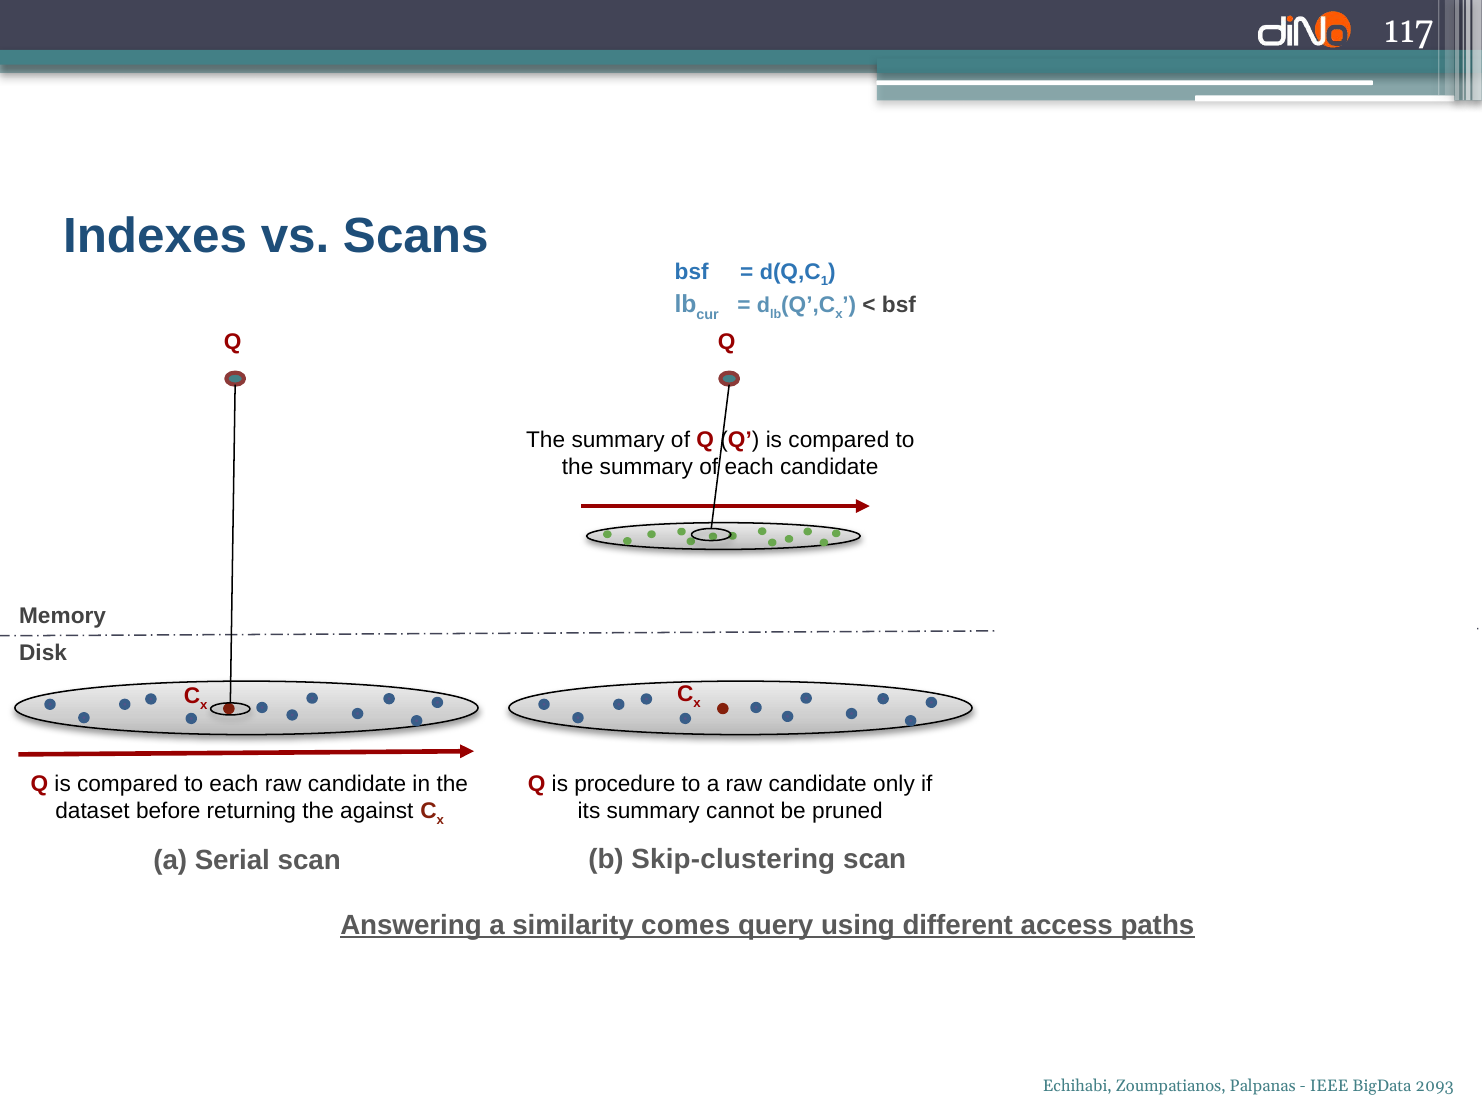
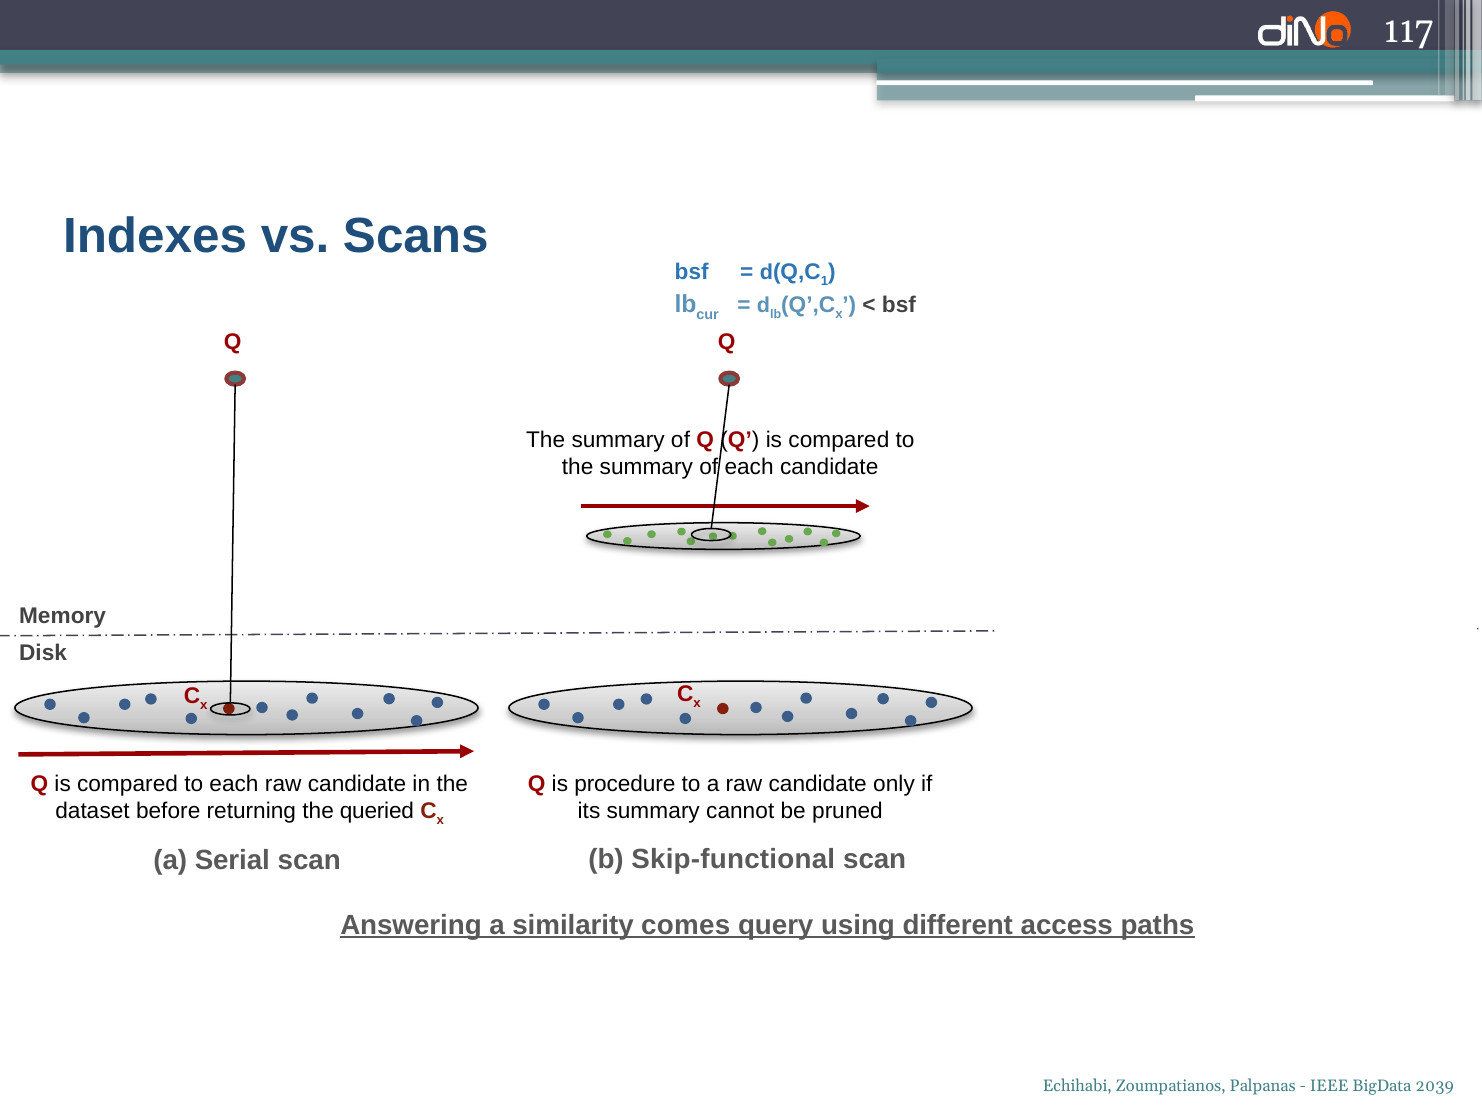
against: against -> queried (377, 812)
Skip-clustering: Skip-clustering -> Skip-functional (733, 860)
2093: 2093 -> 2039 (1435, 1087)
